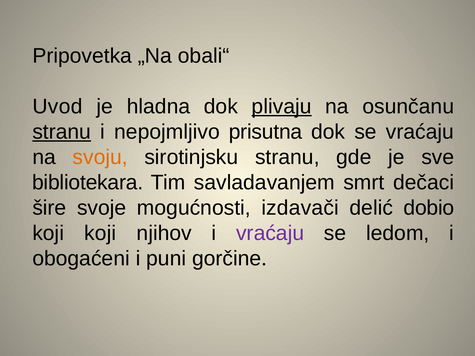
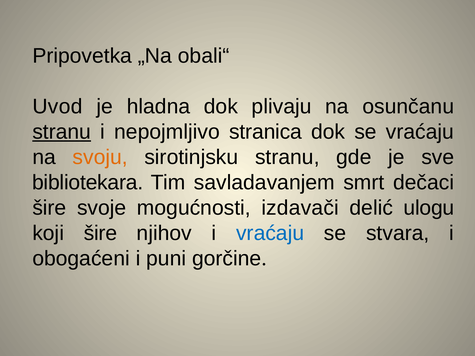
plivaju underline: present -> none (282, 107)
prisutna: prisutna -> stranica (266, 132)
dobio: dobio -> ulogu (429, 208)
koji koji: koji -> šire (100, 233)
vraćaju colour: purple -> blue (270, 233)
ledom: ledom -> stvara (398, 233)
